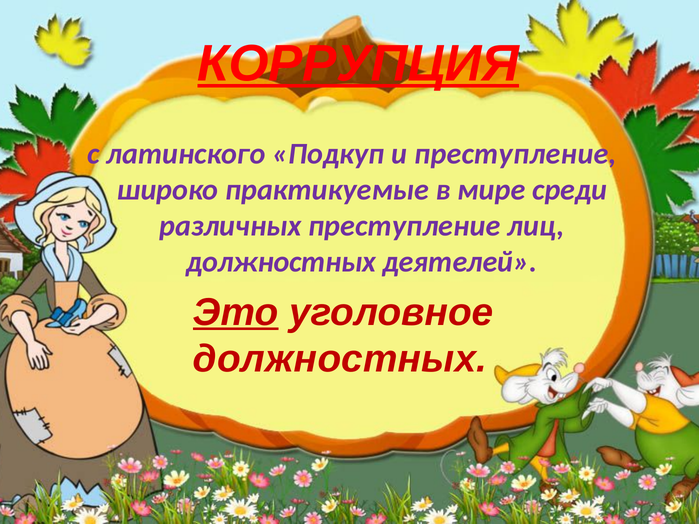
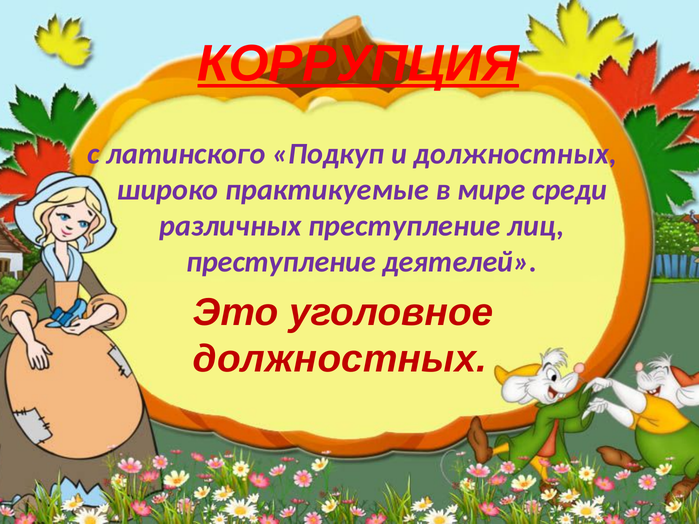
и преступление: преступление -> должностных (515, 154)
должностных: должностных -> преступление (281, 262)
Это underline: present -> none (236, 312)
